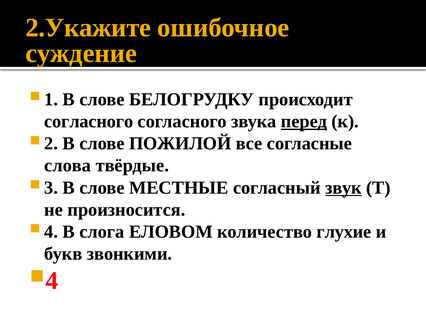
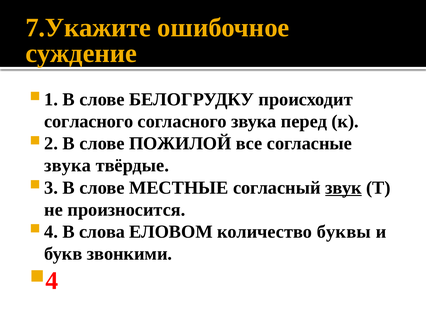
2.Укажите: 2.Укажите -> 7.Укажите (88, 28)
перед underline: present -> none (304, 121)
слова: слова -> звука (68, 165)
слога: слога -> слова (102, 231)
глухие: глухие -> буквы (344, 231)
